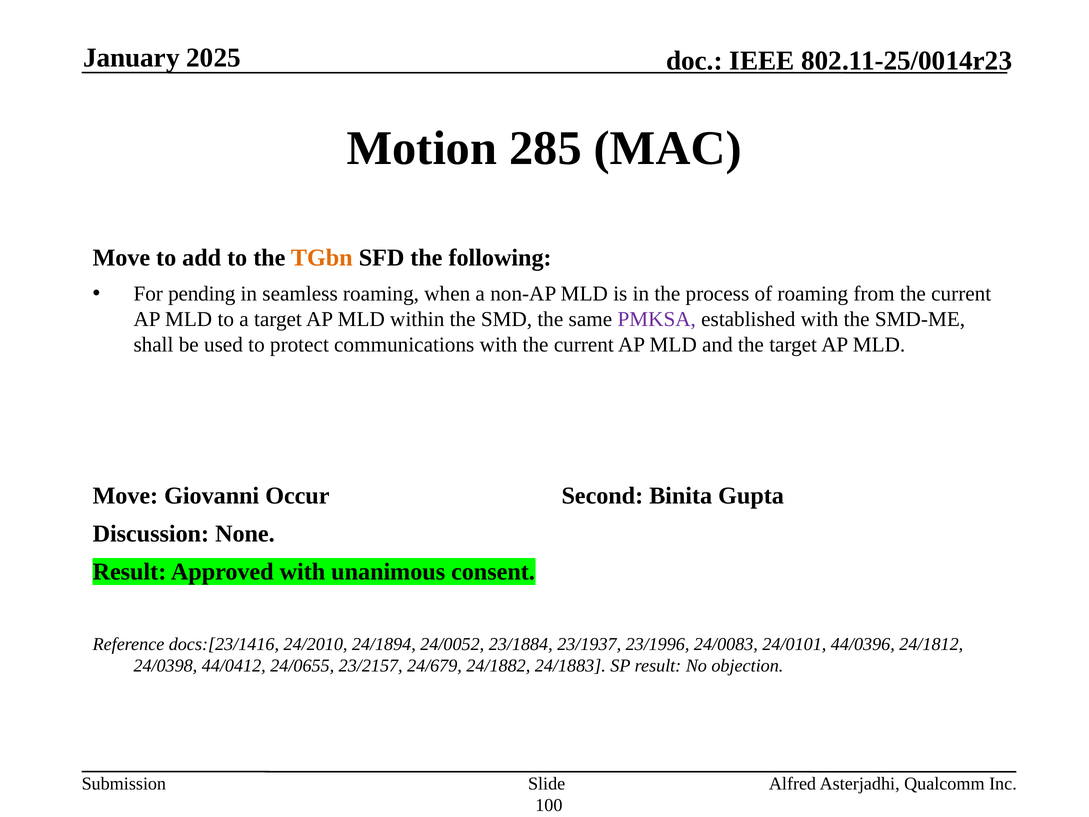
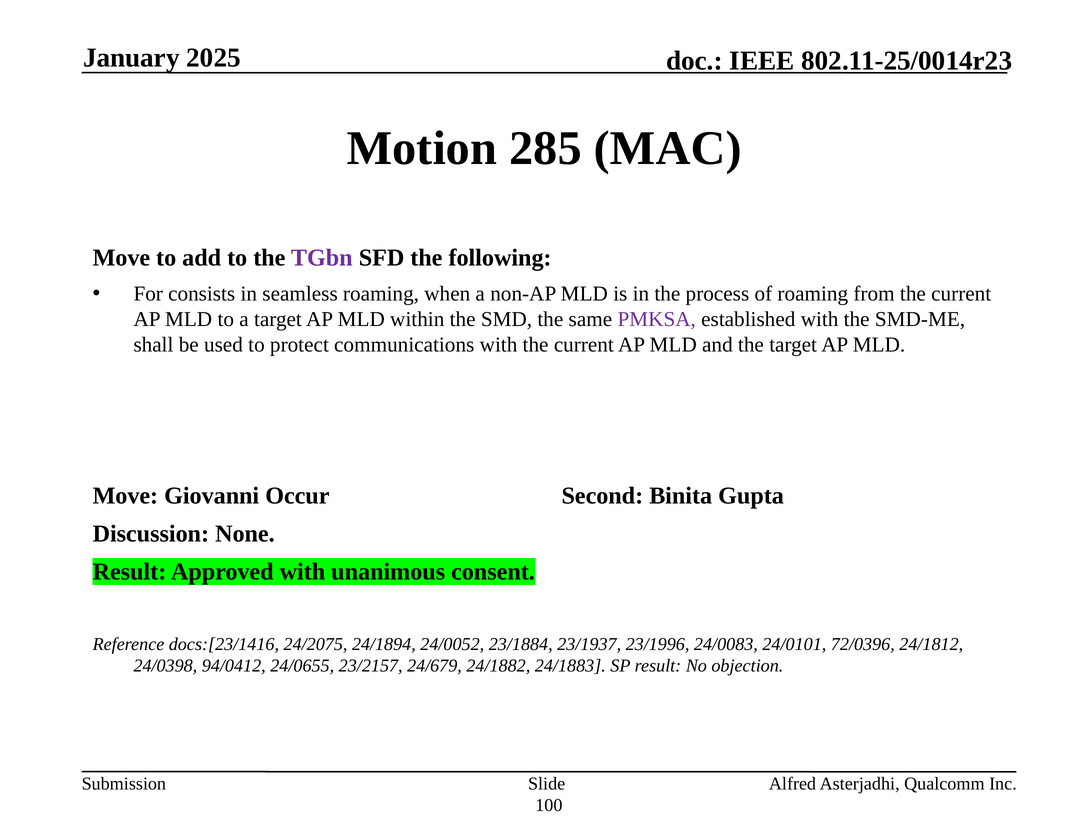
TGbn colour: orange -> purple (322, 258)
pending: pending -> consists (202, 294)
24/2010: 24/2010 -> 24/2075 (316, 644)
44/0396: 44/0396 -> 72/0396 (863, 644)
44/0412: 44/0412 -> 94/0412 (234, 666)
